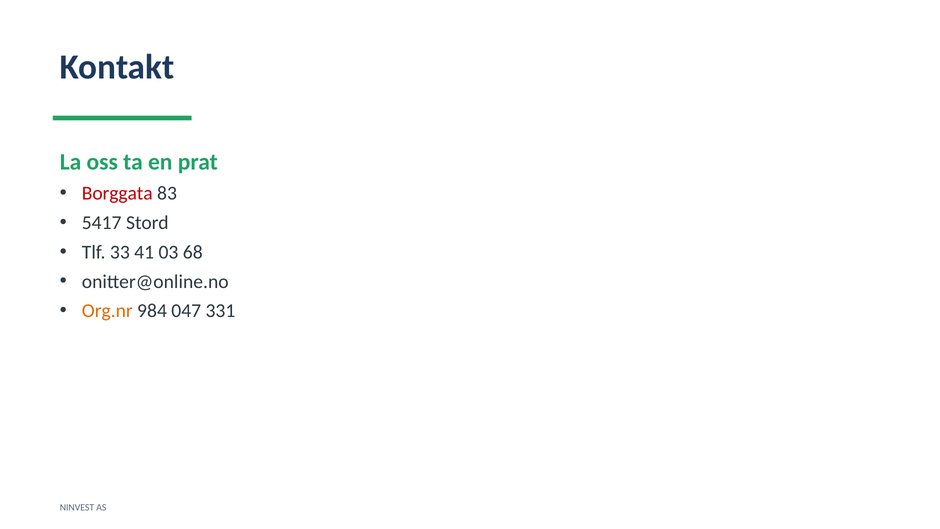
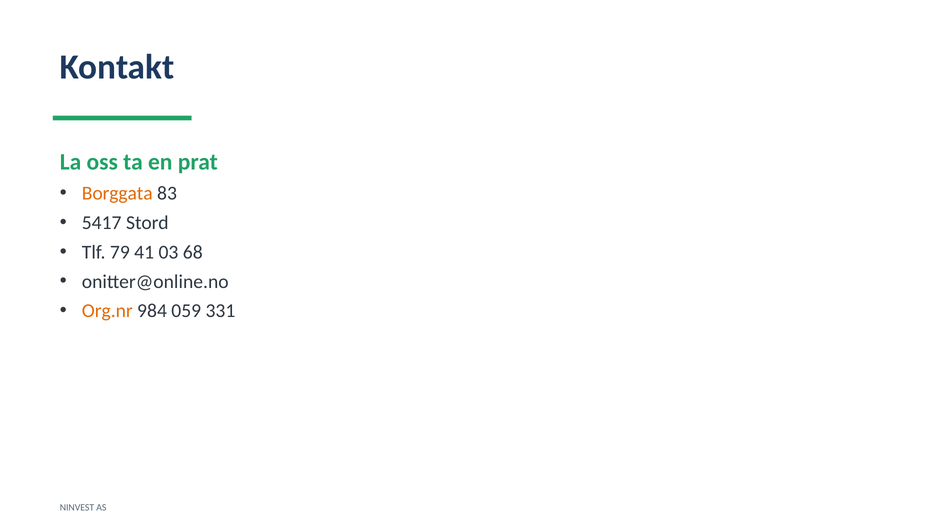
Borggata colour: red -> orange (117, 193)
33: 33 -> 79 (120, 252)
047: 047 -> 059 (186, 311)
